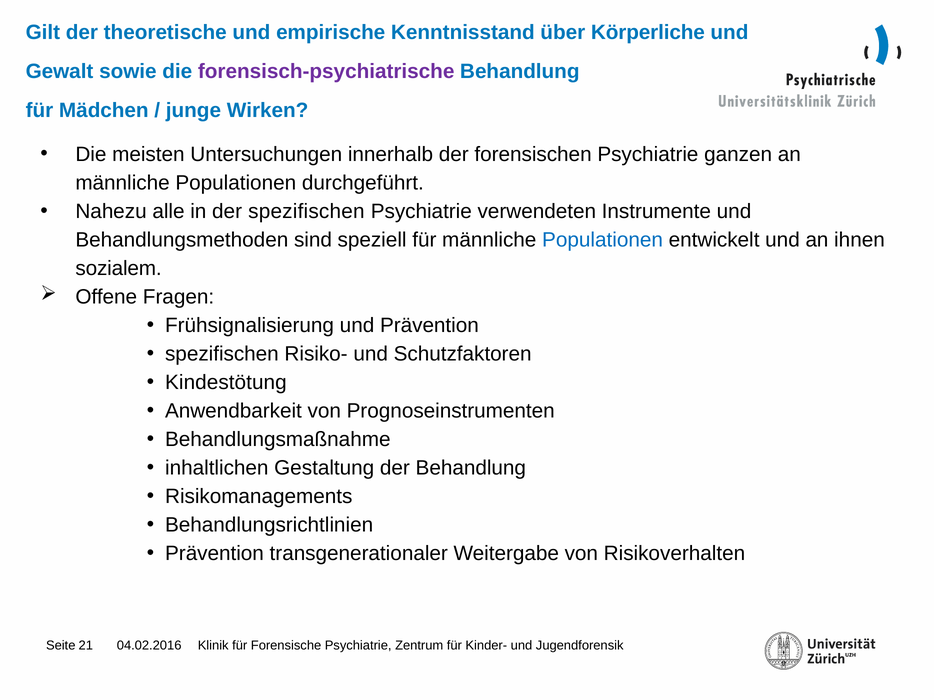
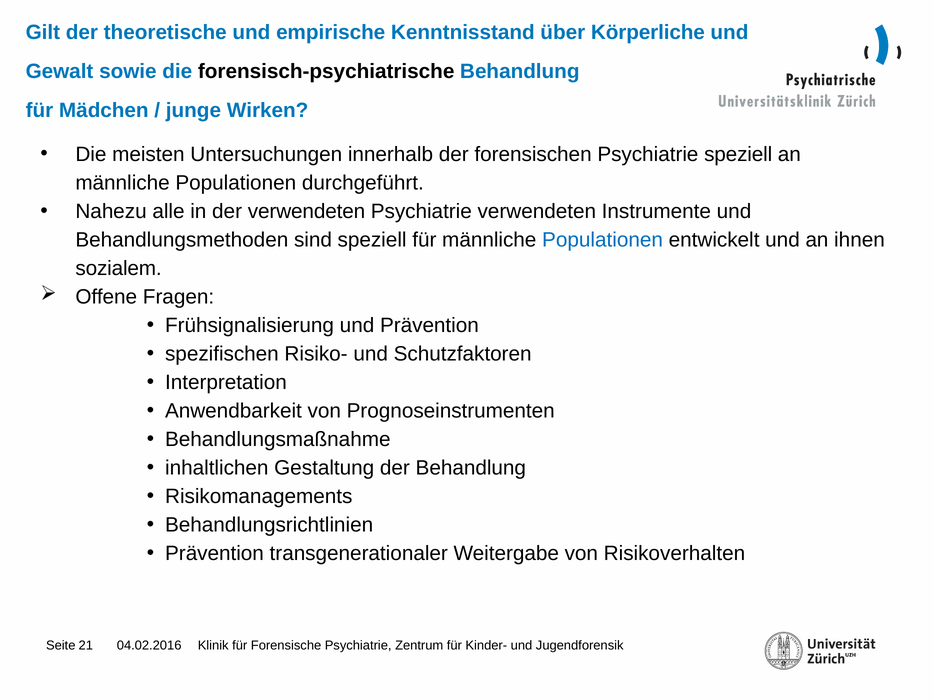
forensisch-psychiatrische colour: purple -> black (326, 71)
Psychiatrie ganzen: ganzen -> speziell (738, 154)
der spezifischen: spezifischen -> verwendeten (307, 212)
Kindestötung: Kindestötung -> Interpretation (226, 383)
